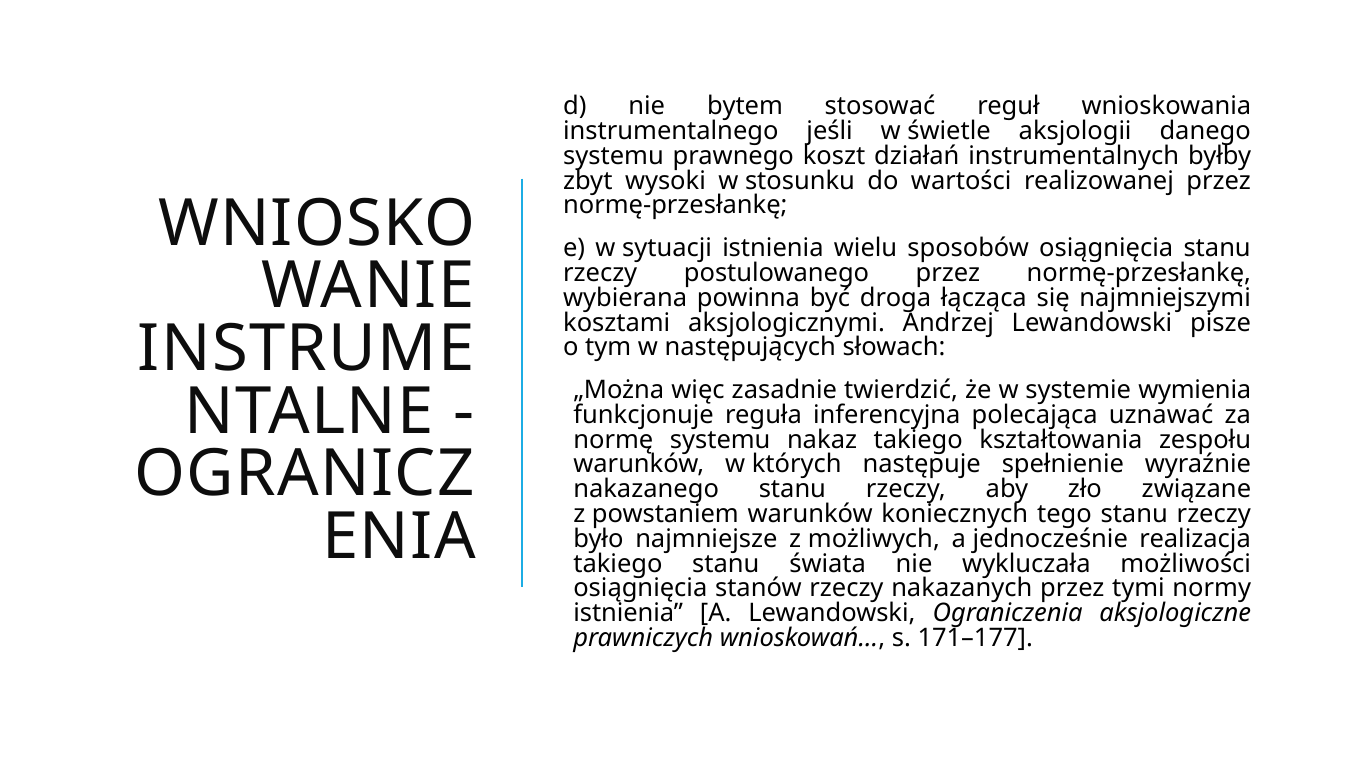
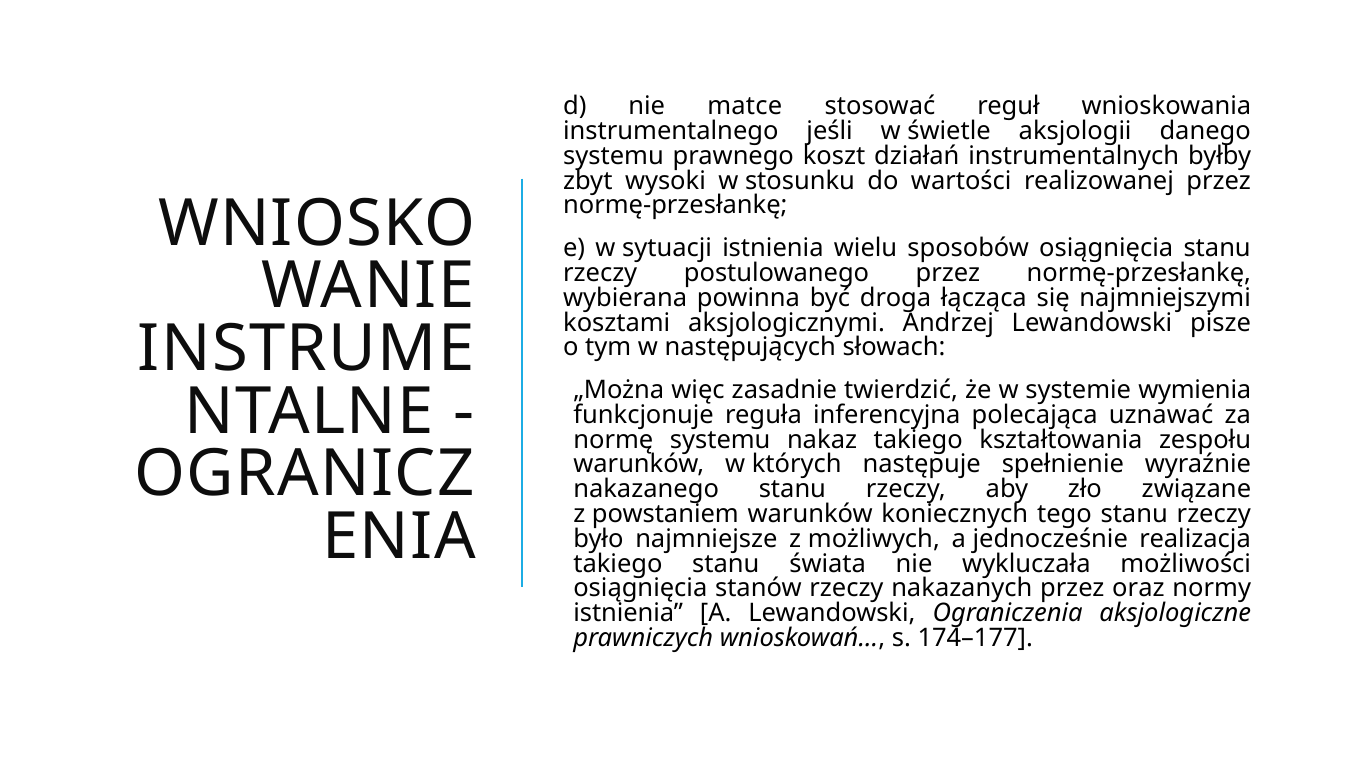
bytem: bytem -> matce (745, 106)
tymi: tymi -> oraz (1138, 588)
171–177: 171–177 -> 174–177 (975, 638)
